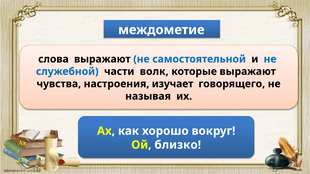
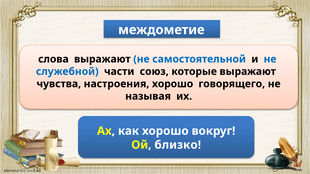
волк: волк -> союз (154, 72)
настроения изучает: изучает -> хорошо (173, 84)
